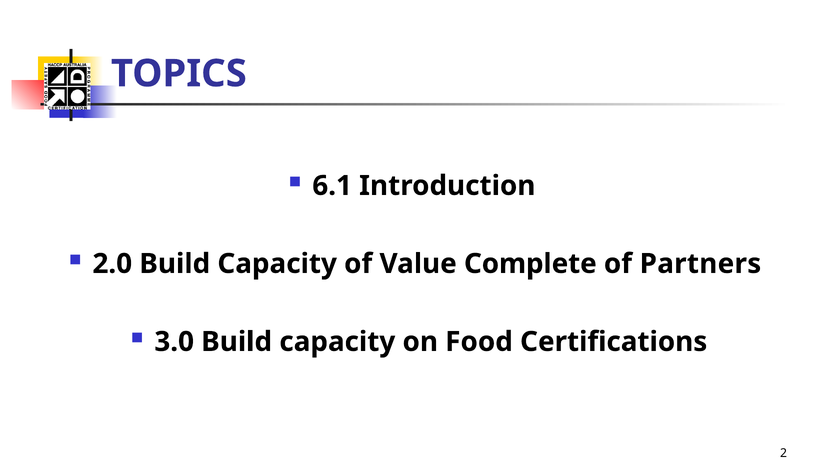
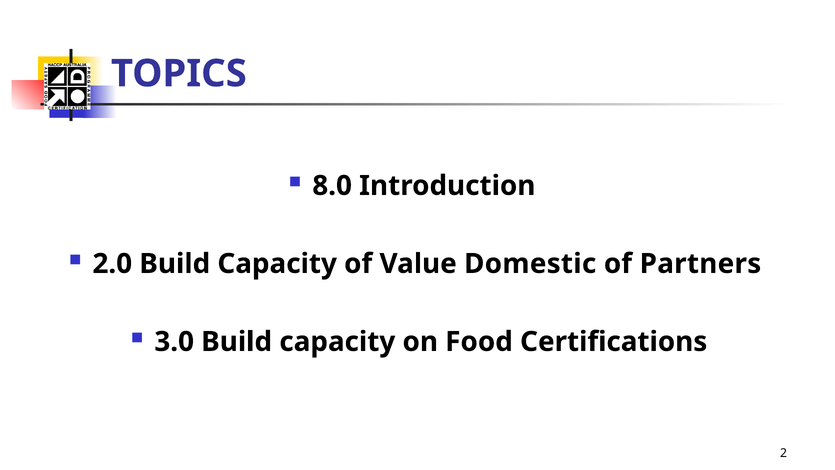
6.1: 6.1 -> 8.0 (332, 186)
Complete: Complete -> Domestic (530, 264)
